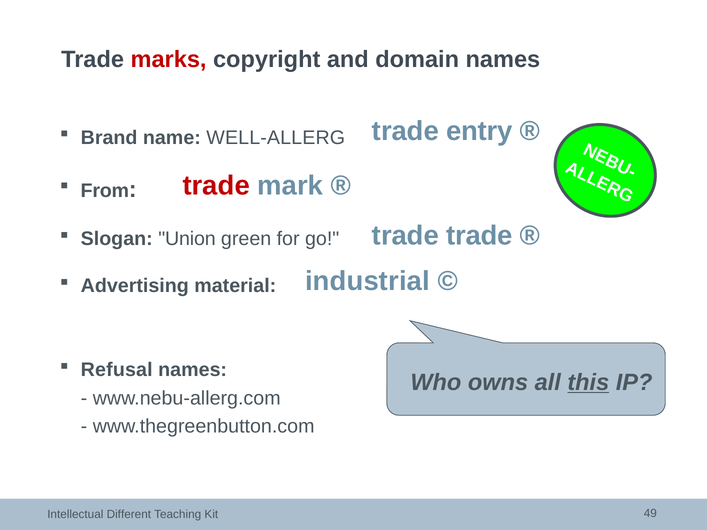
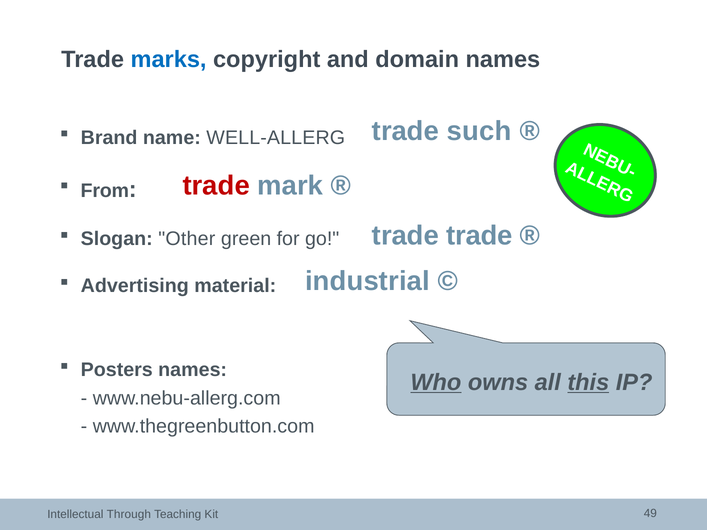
marks colour: red -> blue (169, 59)
entry: entry -> such (479, 131)
Union: Union -> Other (187, 239)
Refusal: Refusal -> Posters (117, 370)
Who underline: none -> present (436, 383)
Different: Different -> Through (129, 515)
